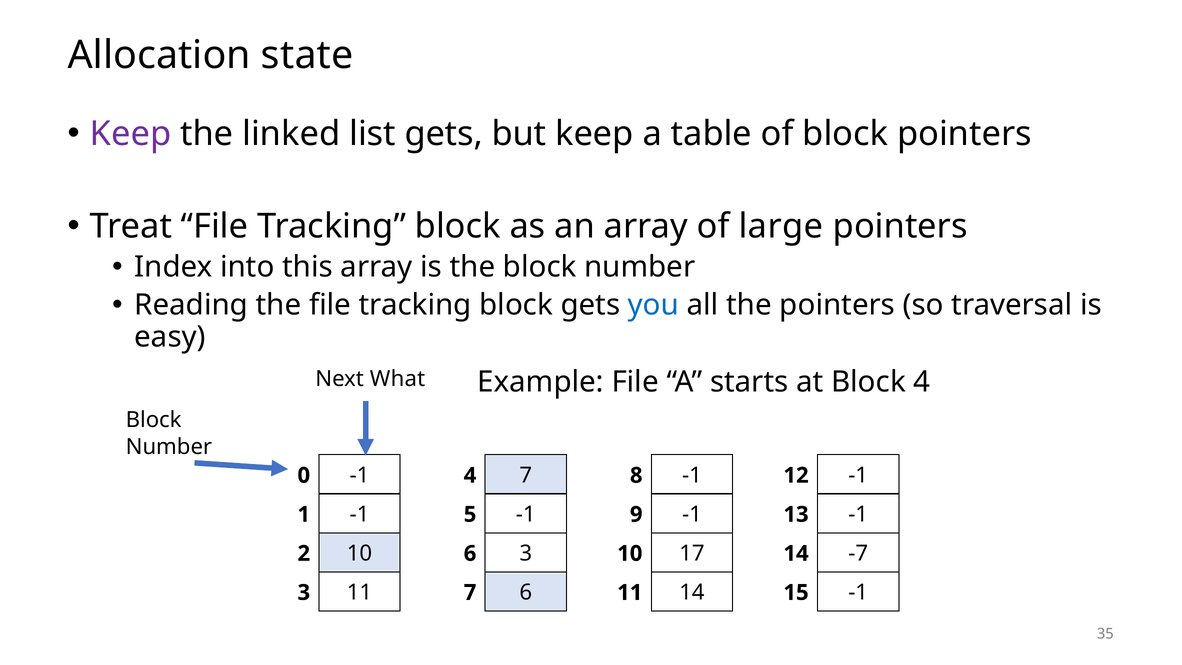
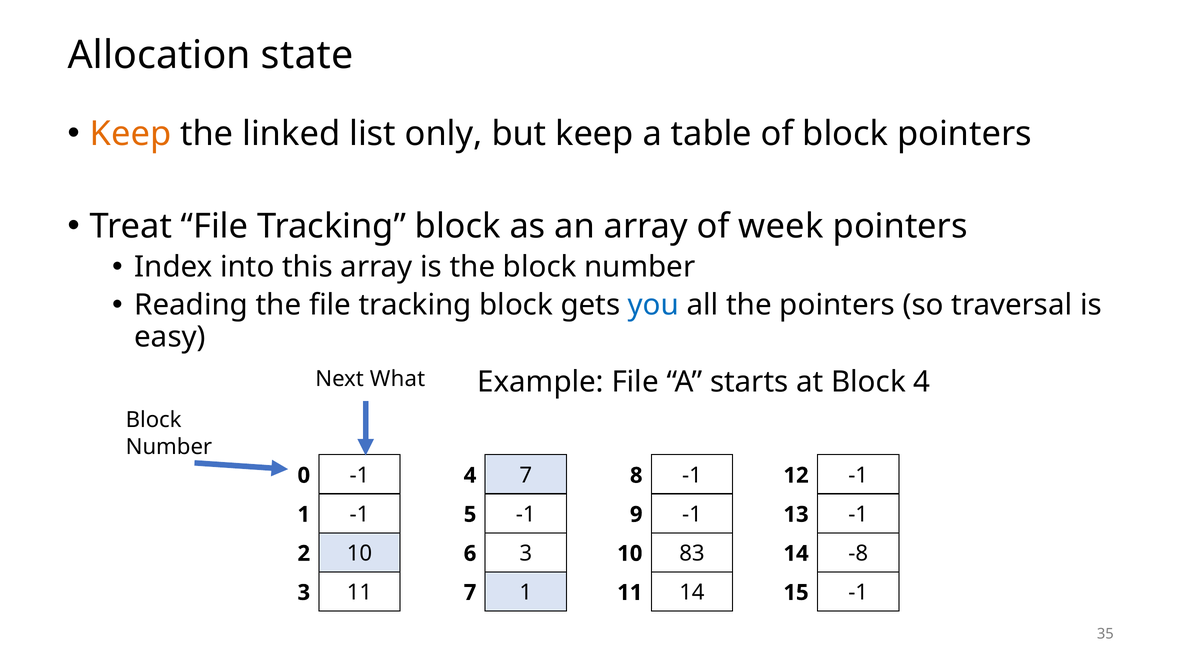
Keep colour: purple -> orange (131, 134)
list gets: gets -> only (444, 134)
large: large -> week (781, 226)
17: 17 -> 83 (692, 553)
-7: -7 -> -8 (858, 553)
7 6: 6 -> 1 (526, 592)
